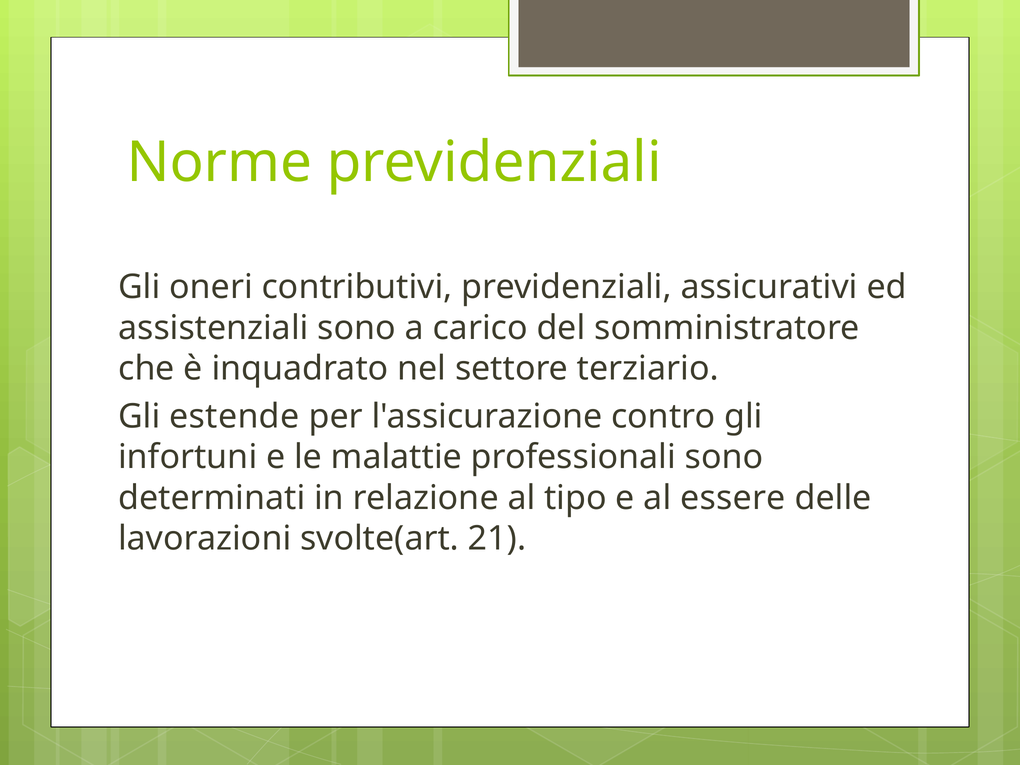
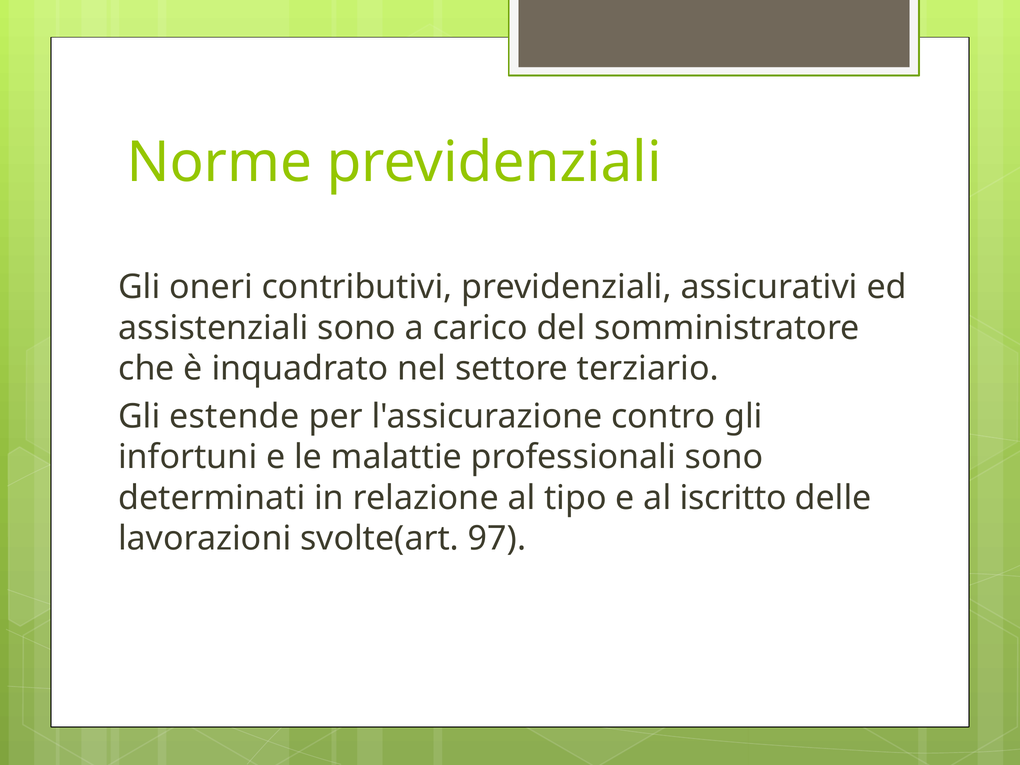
essere: essere -> iscritto (733, 498)
21: 21 -> 97 (497, 539)
